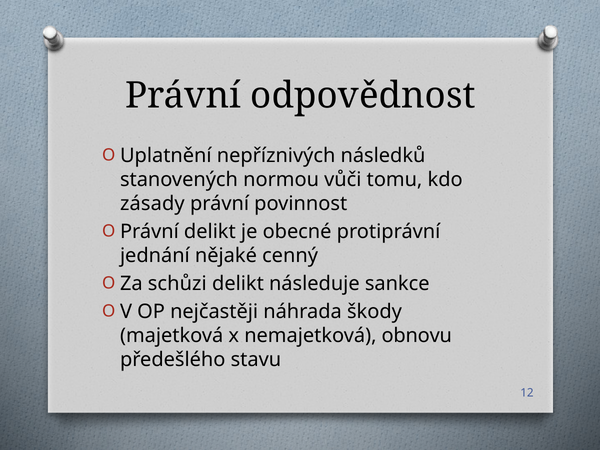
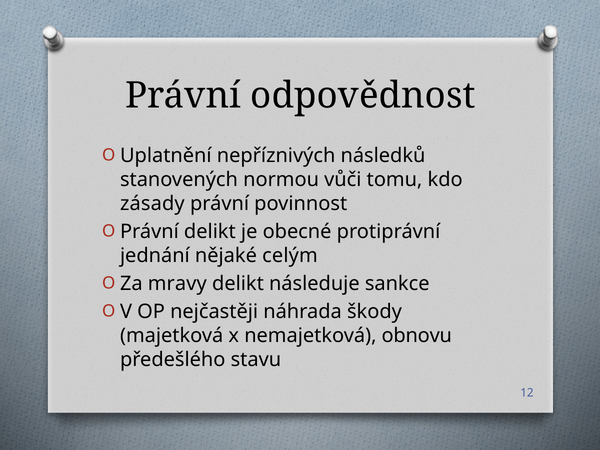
cenný: cenný -> celým (290, 255)
schůzi: schůzi -> mravy (177, 283)
